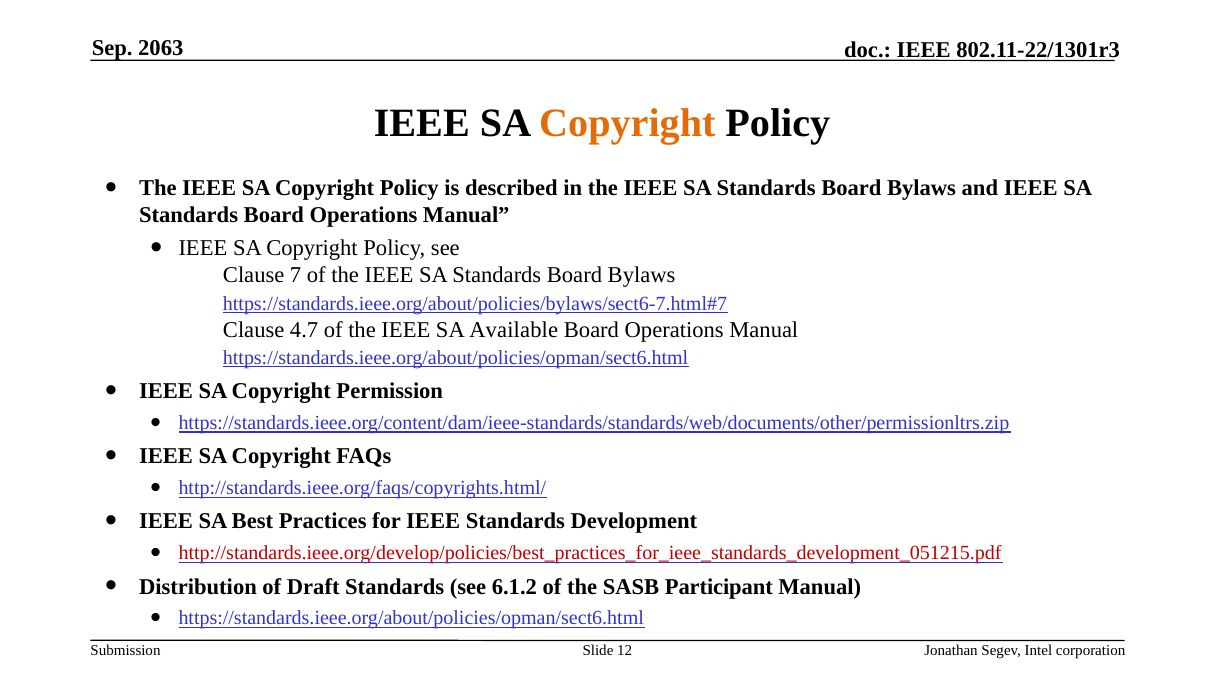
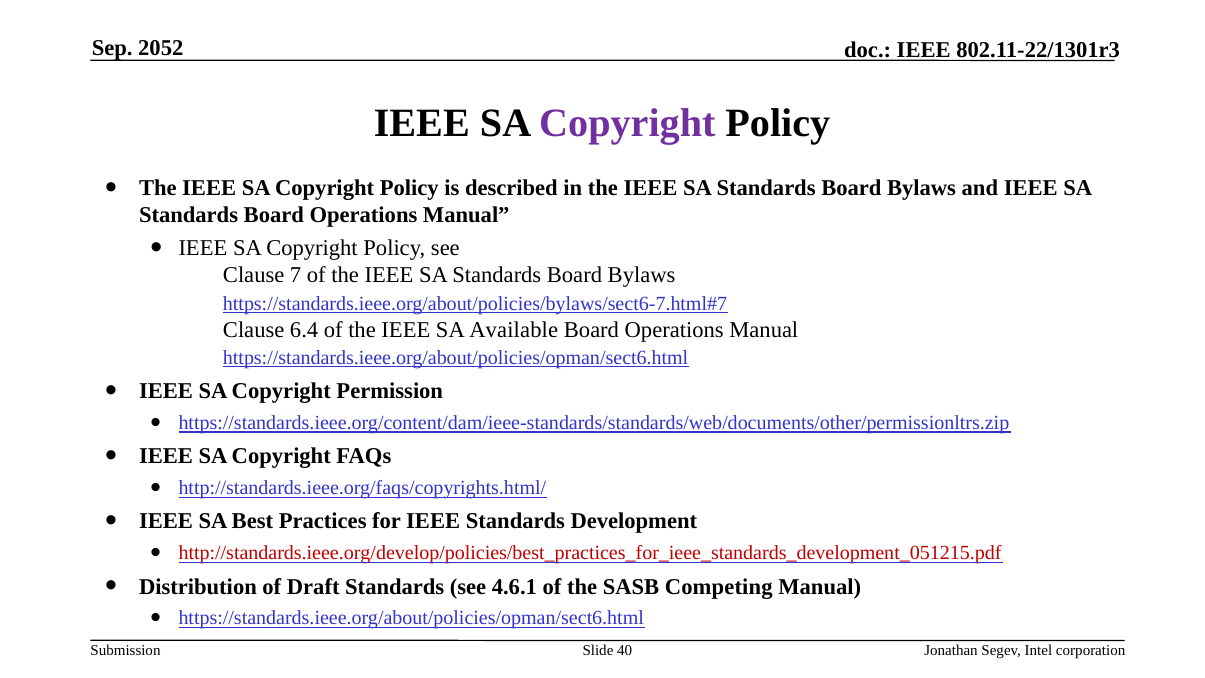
2063: 2063 -> 2052 (161, 48)
Copyright colour: orange -> purple (627, 123)
4.7: 4.7 -> 6.4 (304, 330)
6.1.2: 6.1.2 -> 4.6.1 (514, 586)
Participant: Participant -> Competing (719, 586)
12: 12 -> 40 (625, 650)
